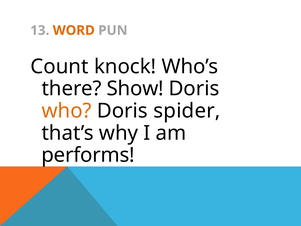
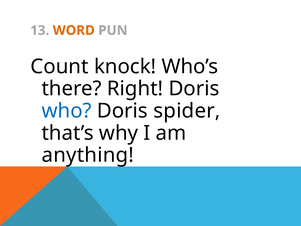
Show: Show -> Right (135, 89)
who colour: orange -> blue (67, 111)
performs: performs -> anything (88, 155)
